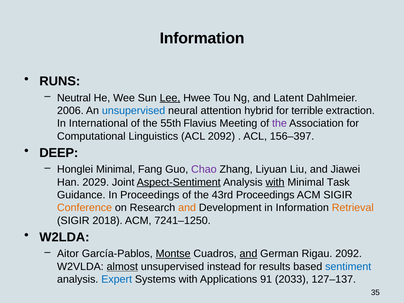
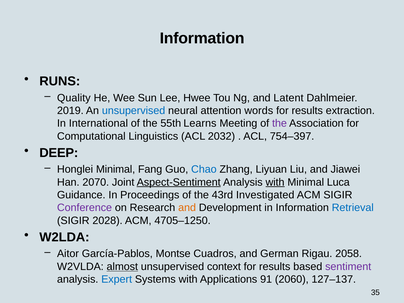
Neutral: Neutral -> Quality (74, 98)
Lee underline: present -> none (170, 98)
2006: 2006 -> 2019 (70, 111)
hybrid: hybrid -> words (259, 111)
terrible: terrible -> results (307, 111)
Flavius: Flavius -> Learns (200, 123)
ACL 2092: 2092 -> 2032 (221, 136)
156–397: 156–397 -> 754–397 (292, 136)
Chao colour: purple -> blue (204, 169)
2029: 2029 -> 2070 (96, 182)
Task: Task -> Luca (338, 182)
43rd Proceedings: Proceedings -> Investigated (265, 195)
Conference colour: orange -> purple (85, 208)
Retrieval colour: orange -> blue (353, 208)
2018: 2018 -> 2028 (108, 221)
7241–1250: 7241–1250 -> 4705–1250 (183, 221)
Montse underline: present -> none (173, 254)
and underline: present -> none (248, 254)
Rigau 2092: 2092 -> 2058 (349, 254)
instead: instead -> context (224, 267)
sentiment colour: blue -> purple (348, 267)
2033: 2033 -> 2060 (292, 279)
